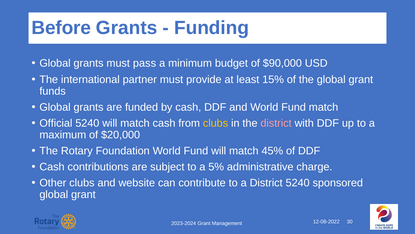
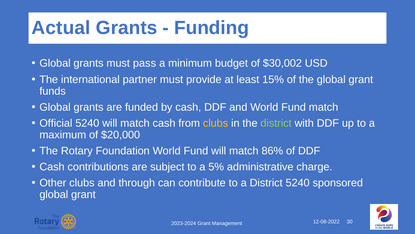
Before: Before -> Actual (61, 28)
$90,000: $90,000 -> $30,002 (282, 63)
district colour: pink -> light green (276, 123)
45%: 45% -> 86% (272, 151)
website: website -> through (137, 183)
